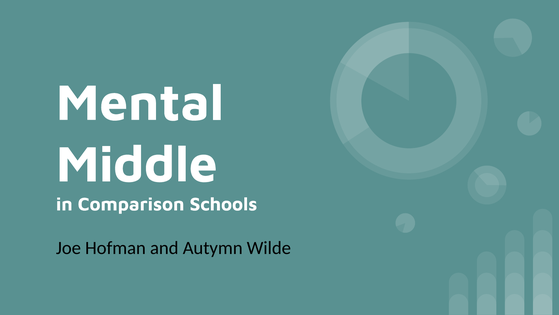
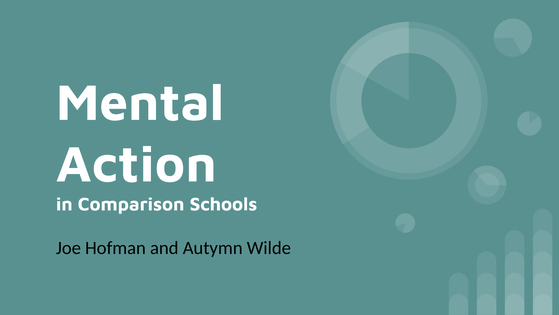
Middle: Middle -> Action (136, 164)
